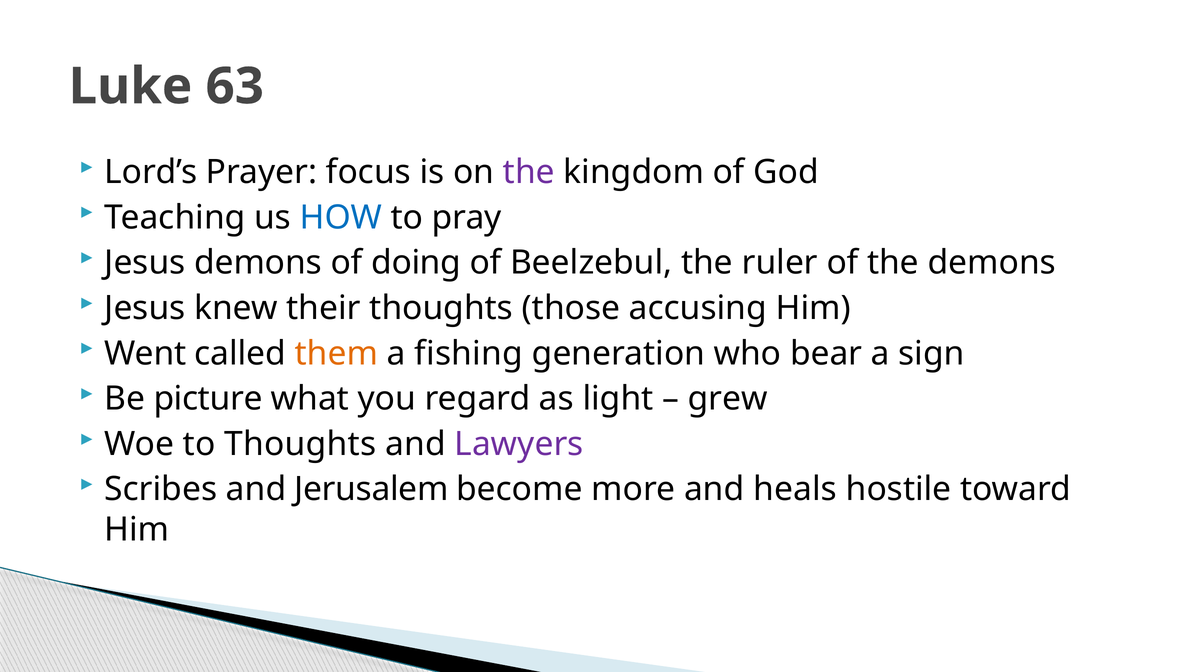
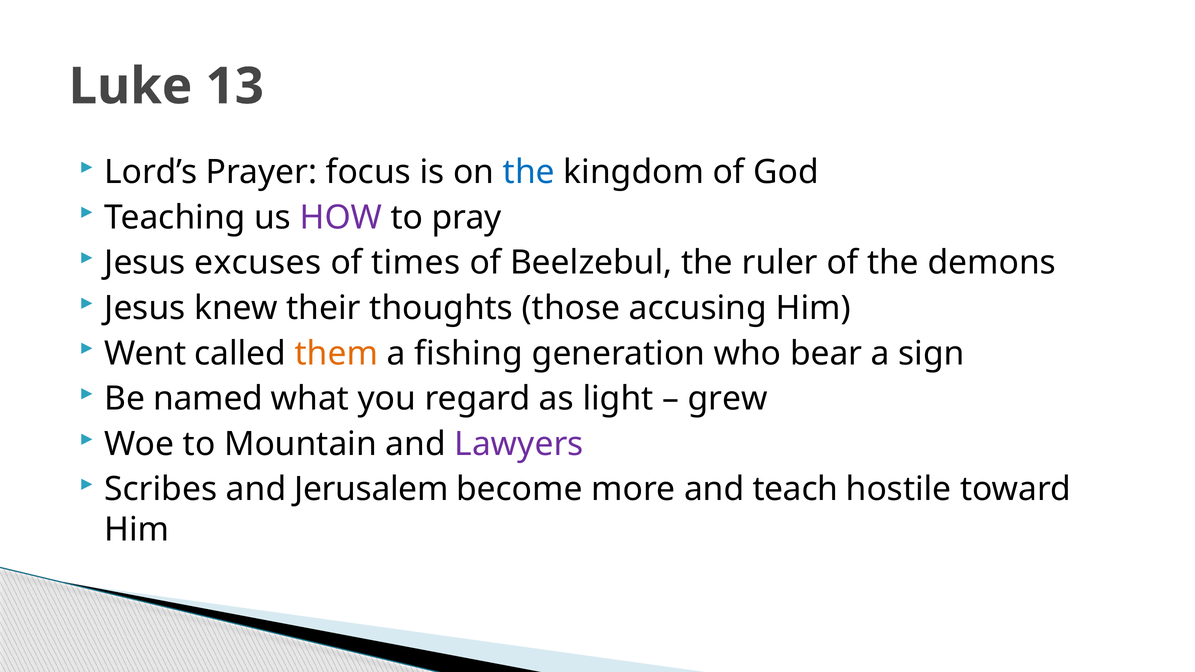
63: 63 -> 13 (235, 86)
the colour: purple -> blue (529, 172)
HOW colour: blue -> purple (341, 217)
Jesus demons: demons -> excuses (258, 263)
doing: doing -> times (416, 263)
picture: picture -> named (208, 399)
to Thoughts: Thoughts -> Mountain (300, 444)
heals: heals -> teach (795, 490)
